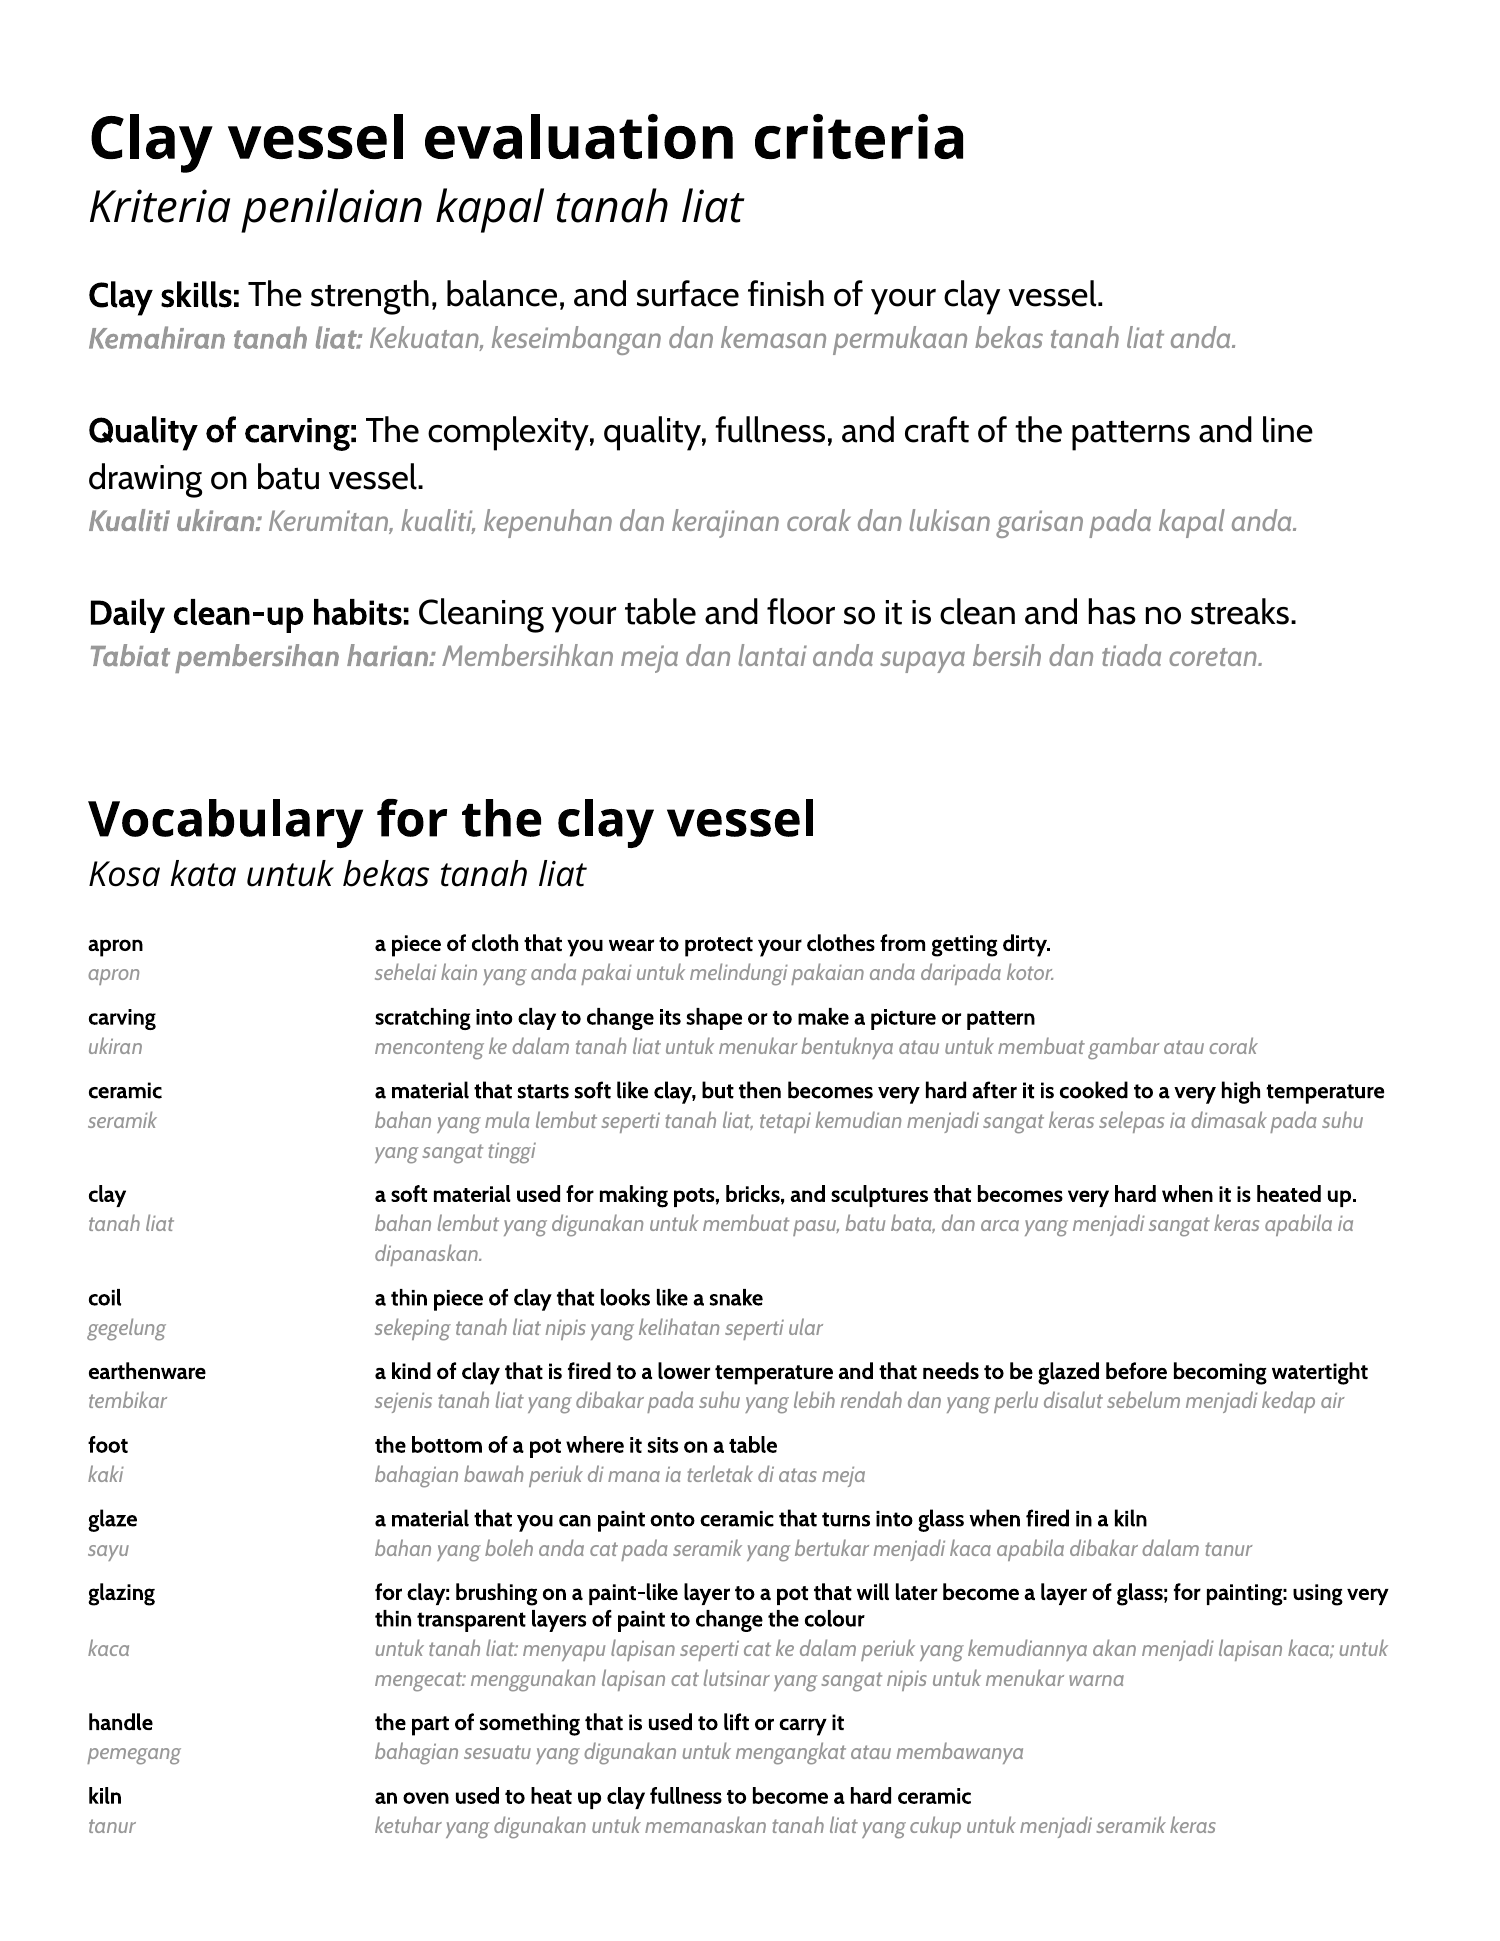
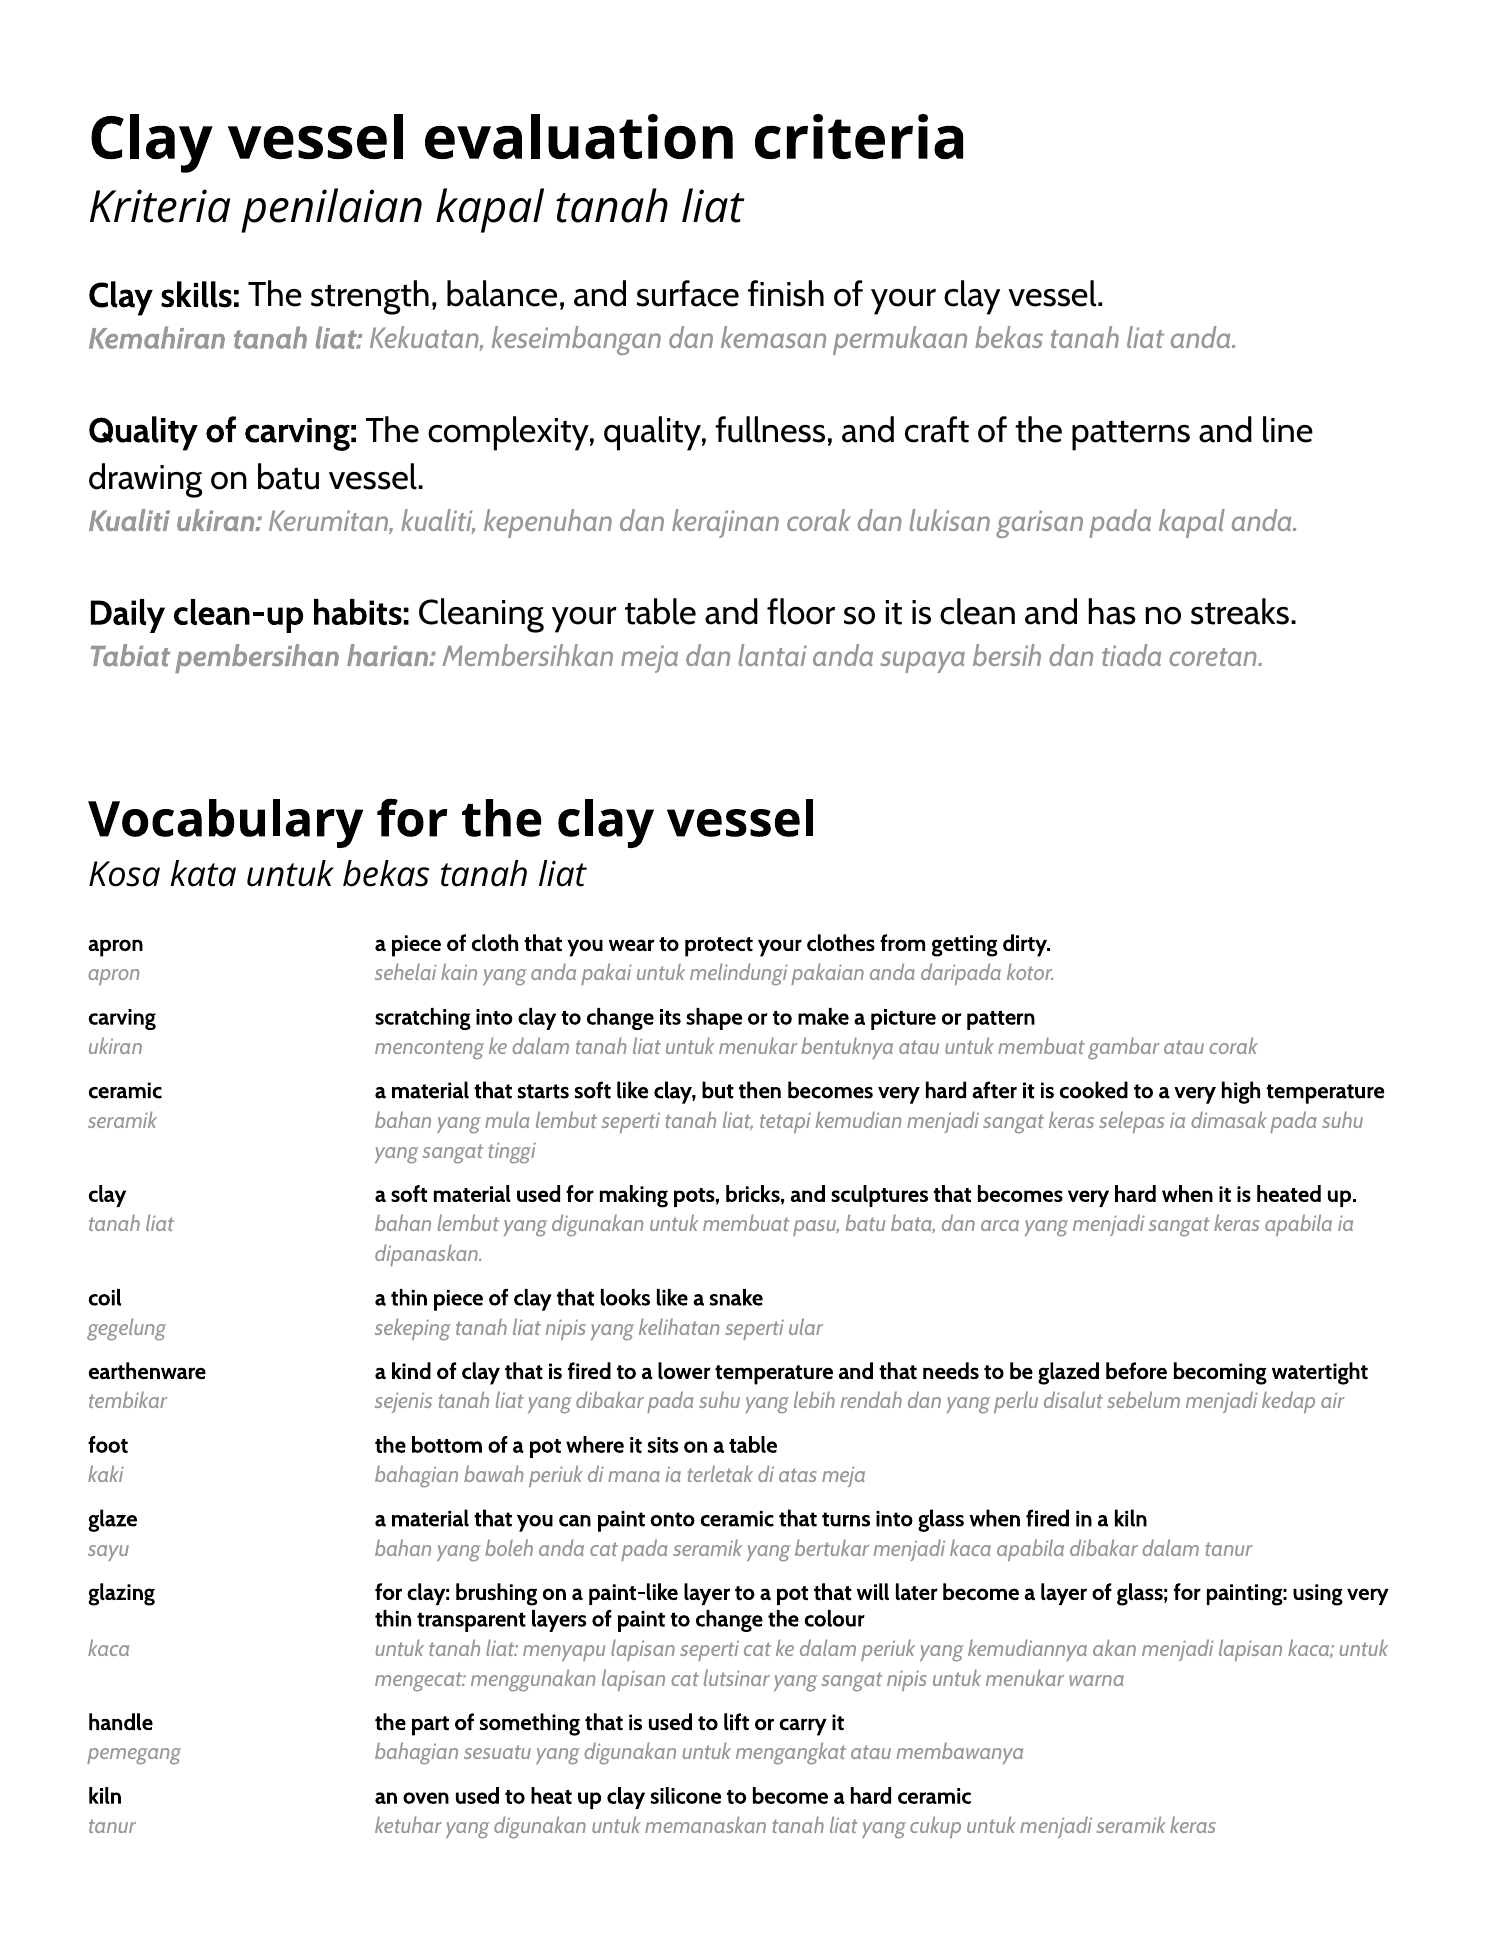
clay fullness: fullness -> silicone (686, 1797)
